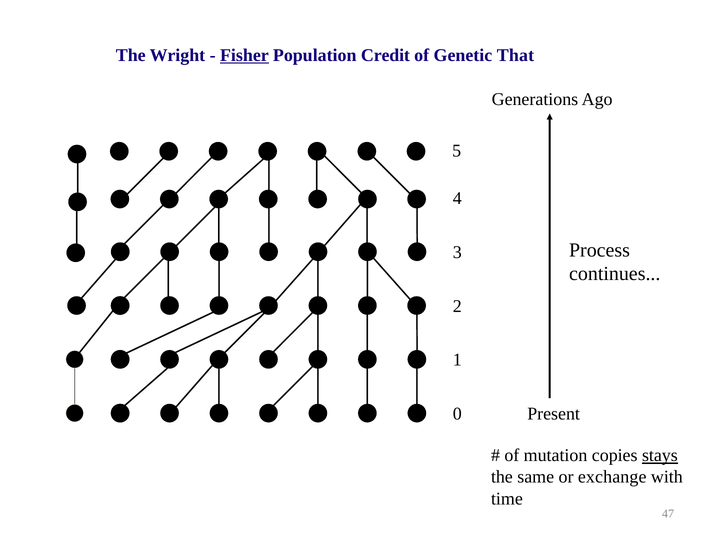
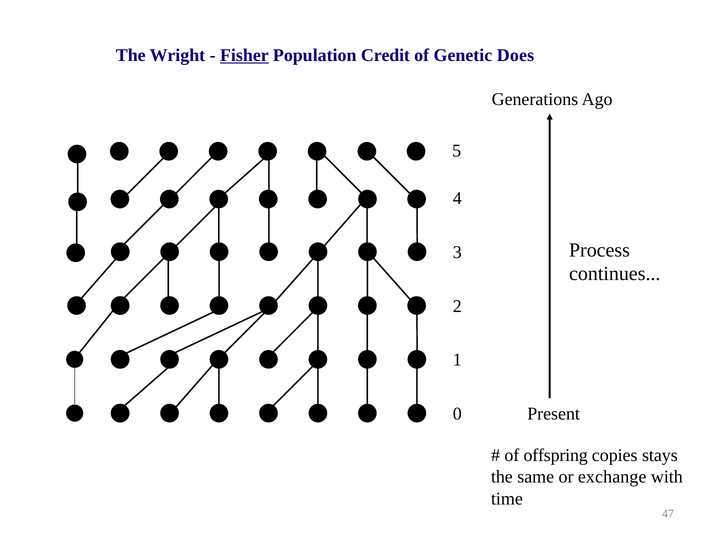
That: That -> Does (516, 55)
mutation: mutation -> offspring (556, 455)
stays underline: present -> none (660, 455)
